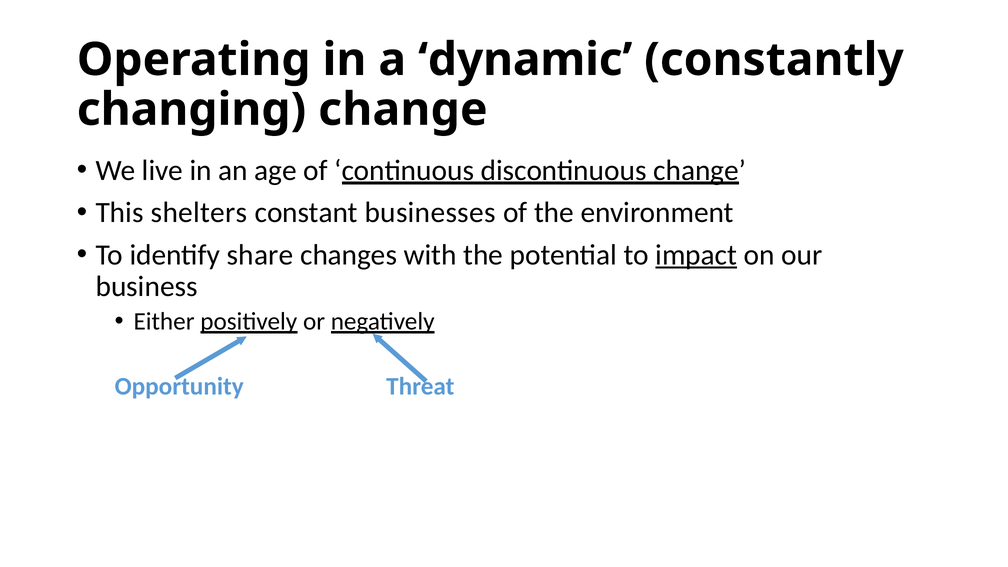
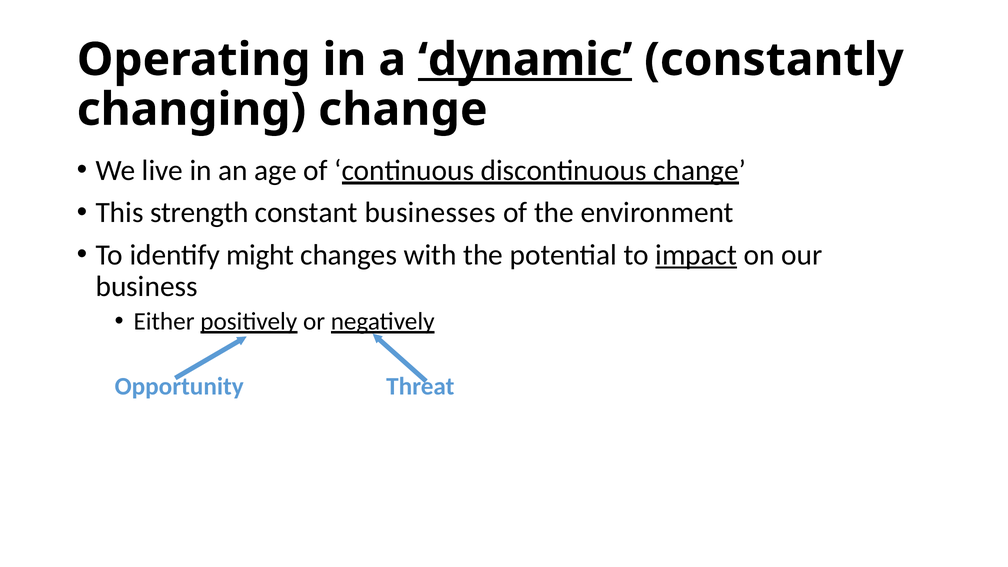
dynamic underline: none -> present (525, 60)
shelters: shelters -> strength (199, 213)
share: share -> might (260, 255)
